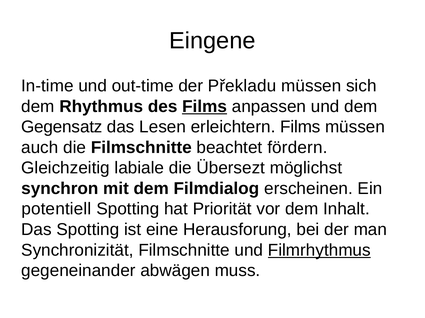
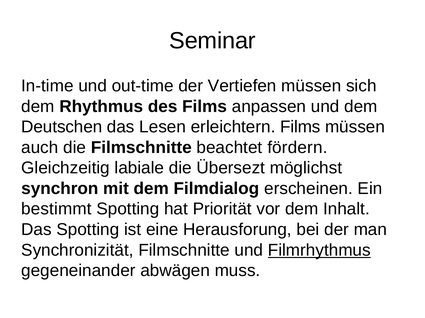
Eingene: Eingene -> Seminar (213, 41)
Překladu: Překladu -> Vertiefen (242, 86)
Films underline: present -> none (204, 107)
Gegensatz: Gegensatz -> Deutschen (62, 127)
potentiell: potentiell -> bestimmt (56, 209)
